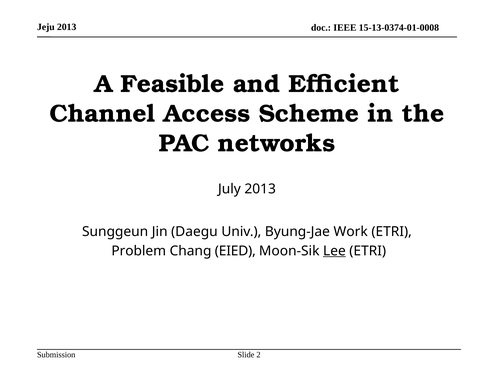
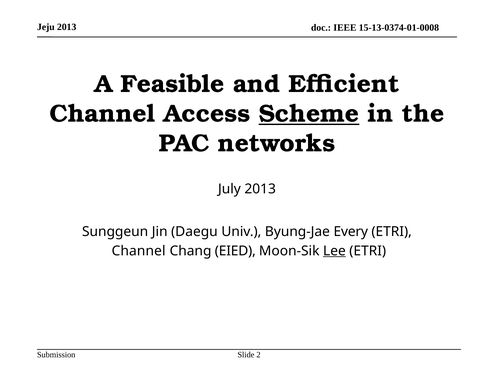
Scheme underline: none -> present (309, 114)
Work: Work -> Every (351, 232)
Problem: Problem -> Channel (139, 251)
